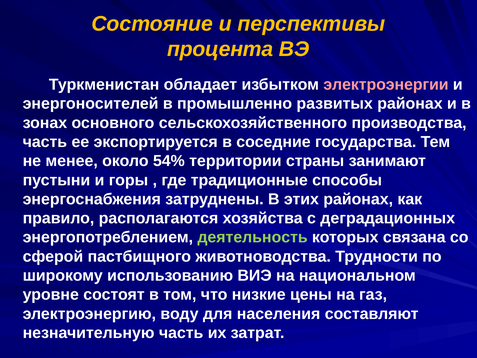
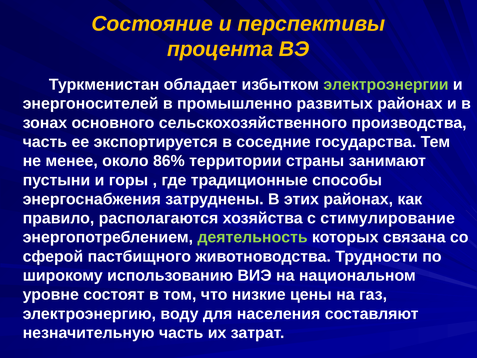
электроэнергии colour: pink -> light green (386, 85)
54%: 54% -> 86% (169, 161)
деградационных: деградационных -> стимулирование (388, 218)
